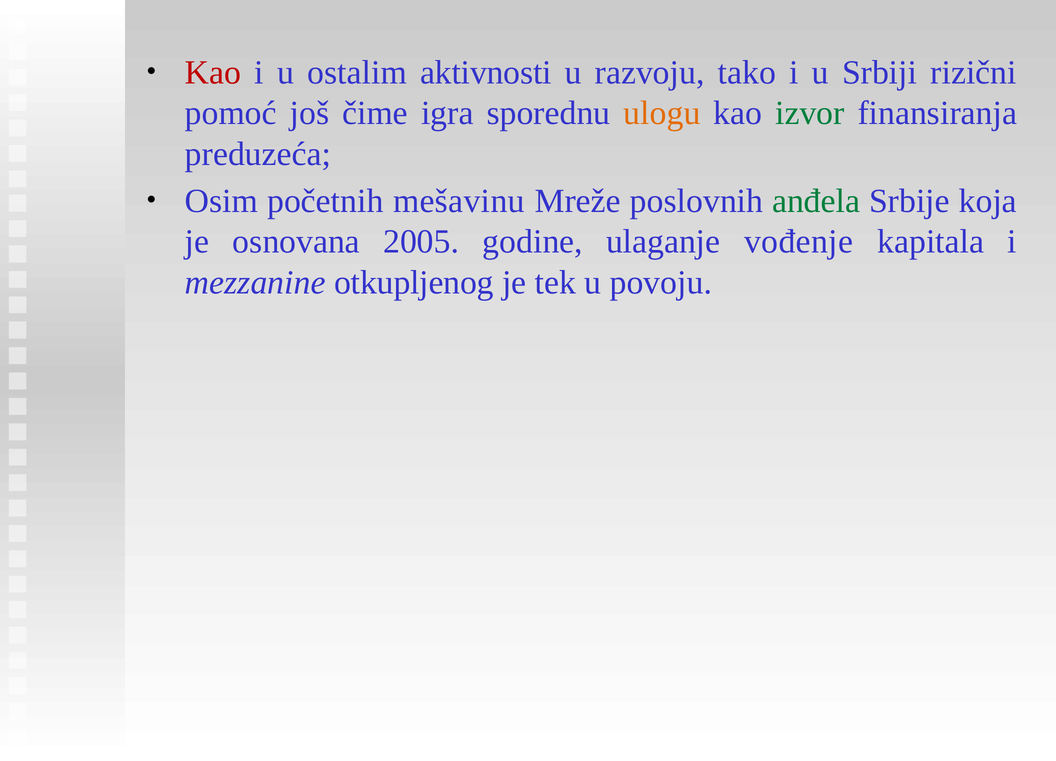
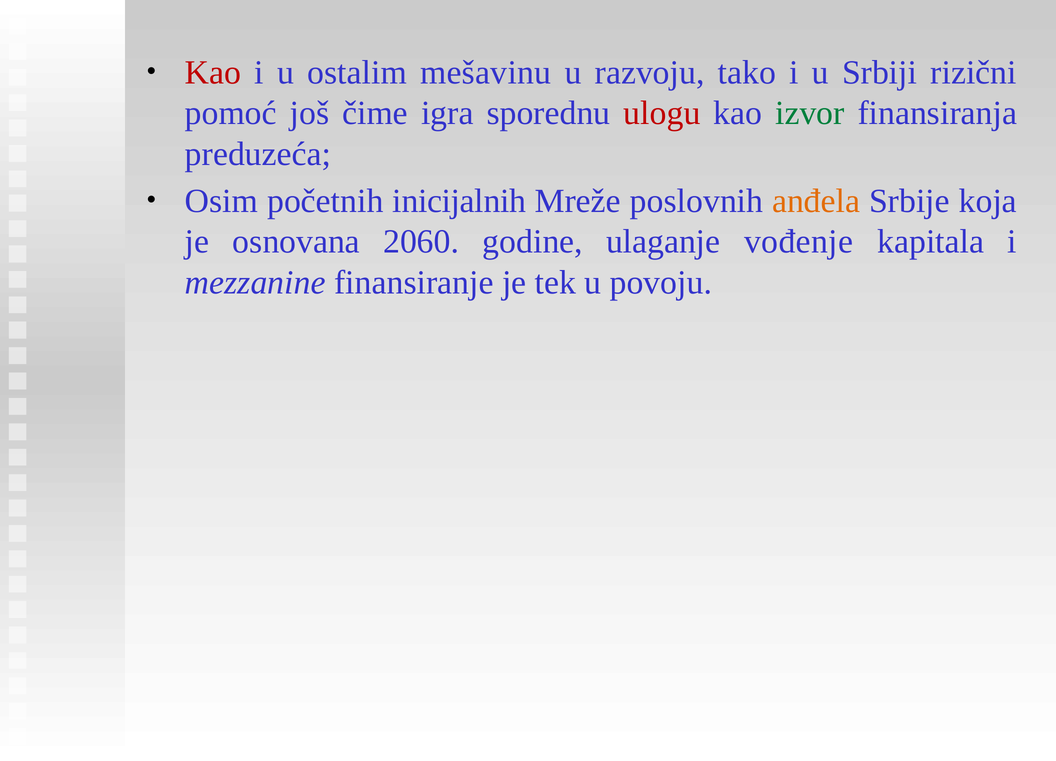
aktivnosti: aktivnosti -> mešavinu (486, 73)
ulogu colour: orange -> red (662, 113)
mešavinu: mešavinu -> inicijalnih (459, 201)
anđela colour: green -> orange (816, 201)
2005: 2005 -> 2060 (421, 242)
otkupljenog: otkupljenog -> finansiranje (414, 282)
